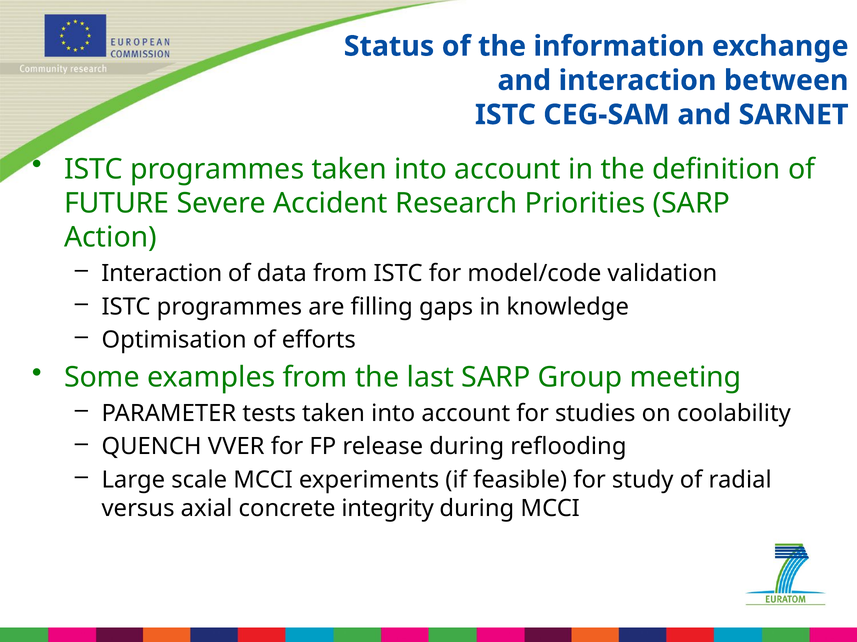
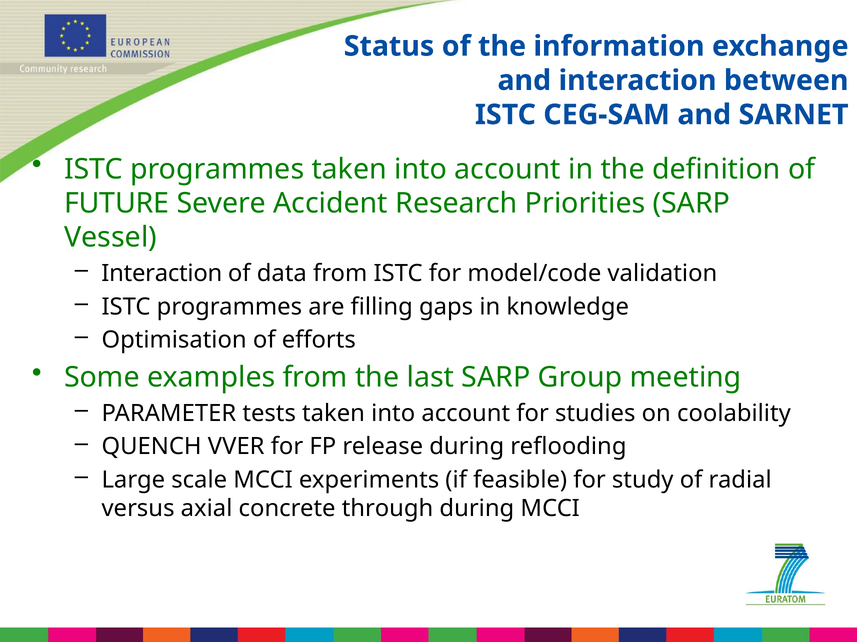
Action: Action -> Vessel (111, 238)
integrity: integrity -> through (388, 509)
